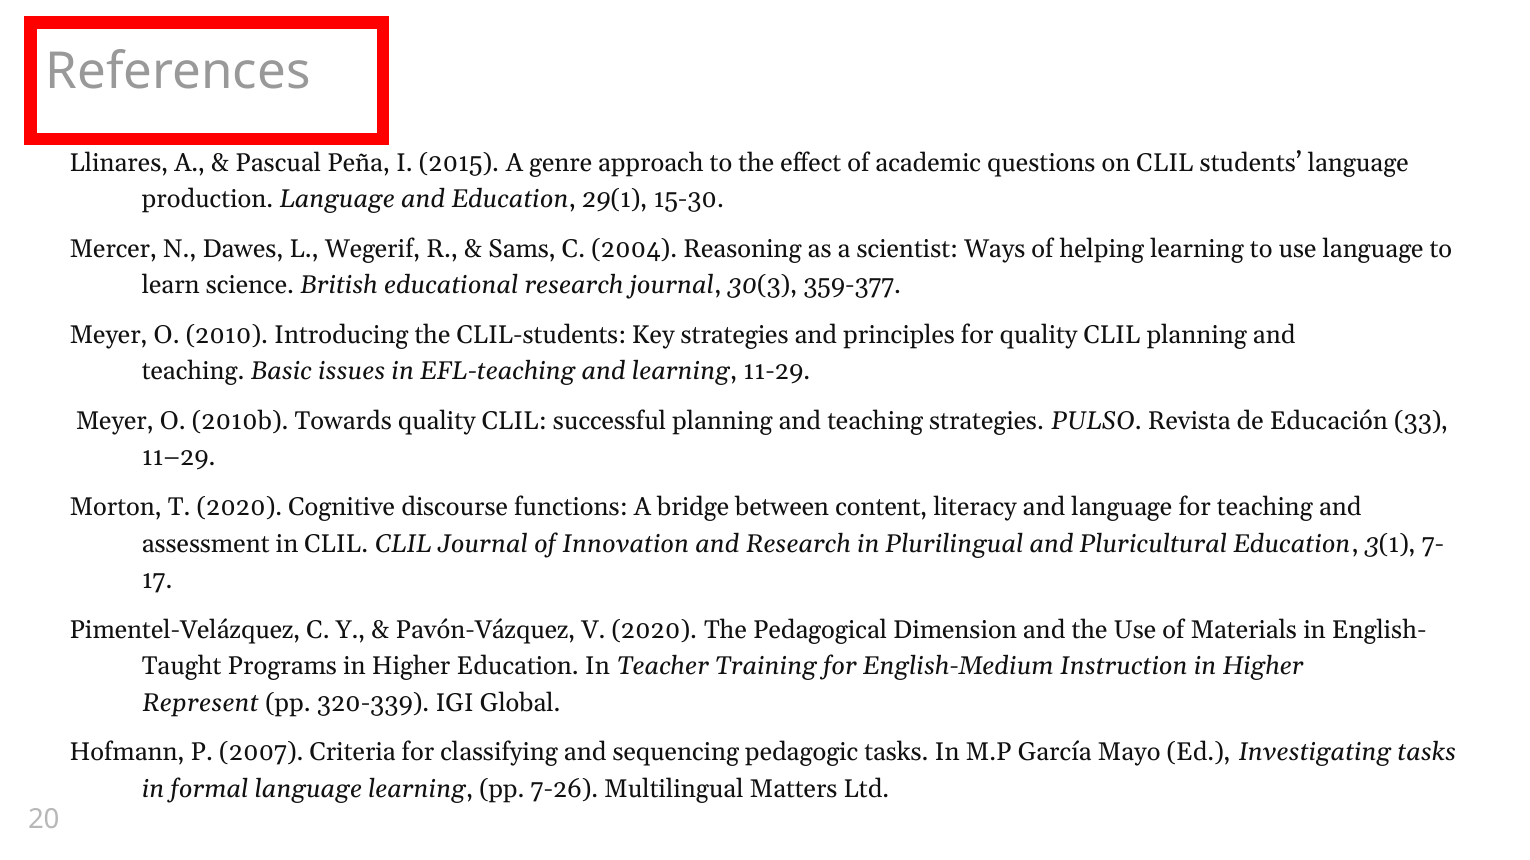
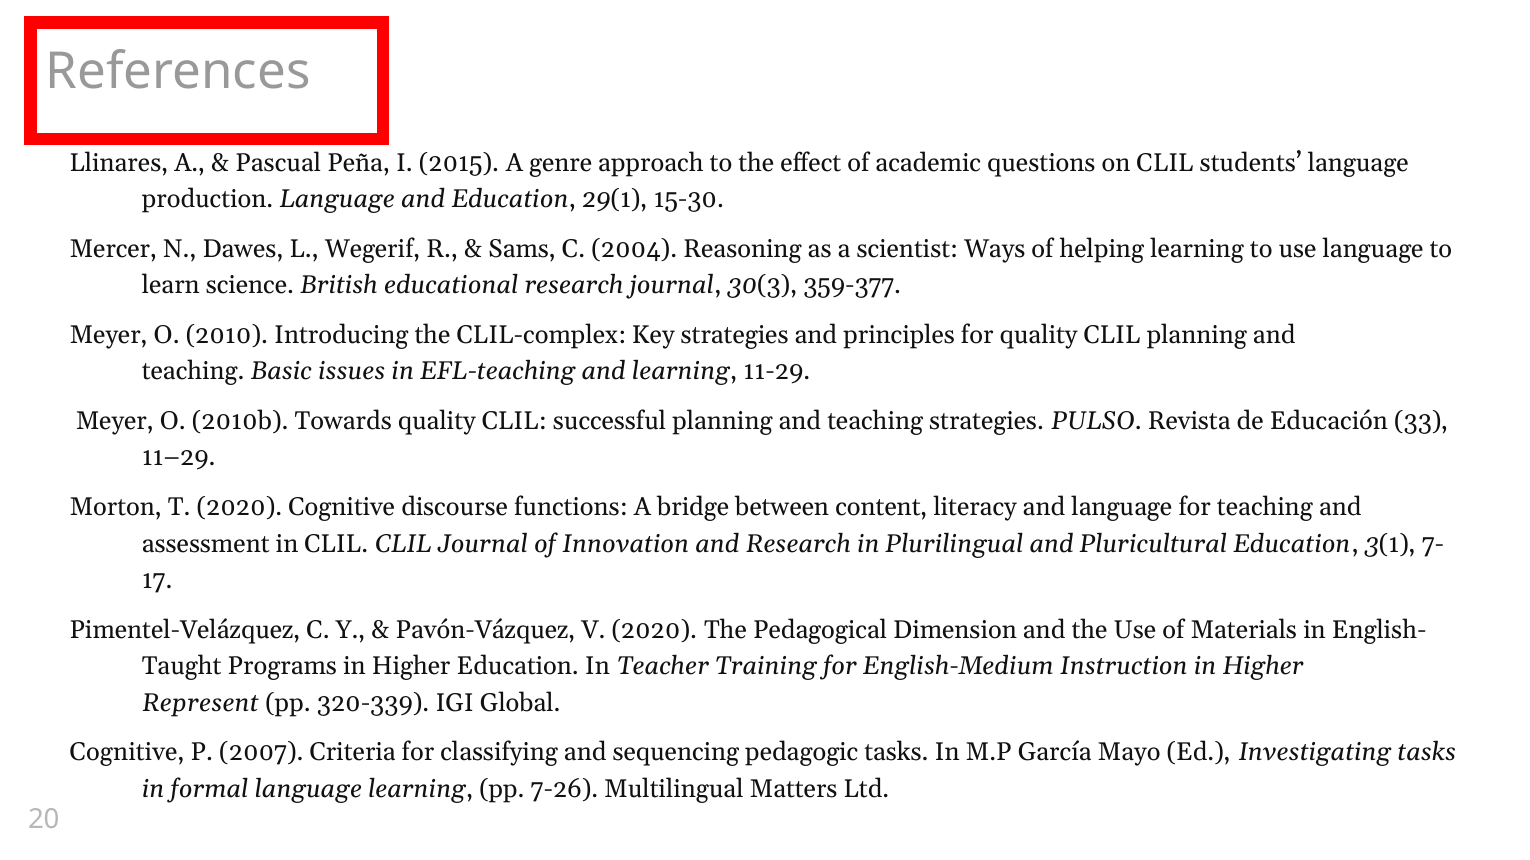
CLIL-students: CLIL-students -> CLIL-complex (541, 335)
Hofmann: Hofmann -> Cognitive (127, 753)
